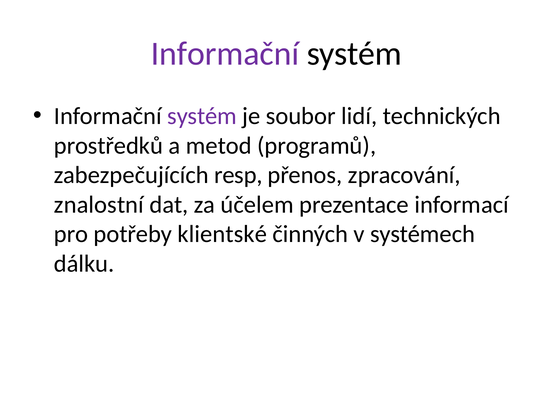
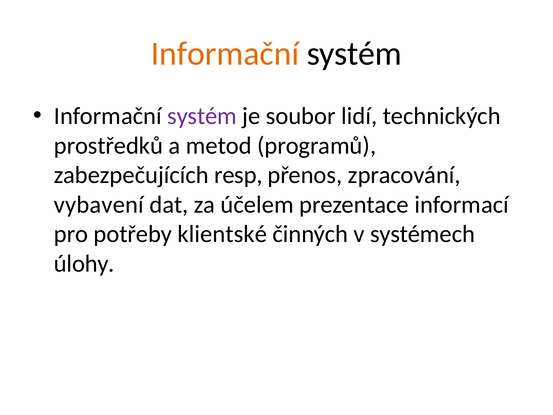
Informační colour: purple -> orange (225, 54)
znalostní: znalostní -> vybavení (99, 205)
dálku: dálku -> úlohy (84, 264)
